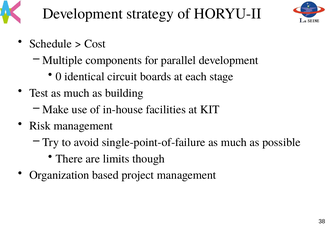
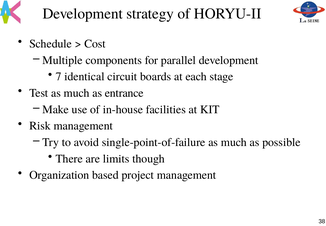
0: 0 -> 7 (59, 76)
building: building -> entrance (124, 93)
